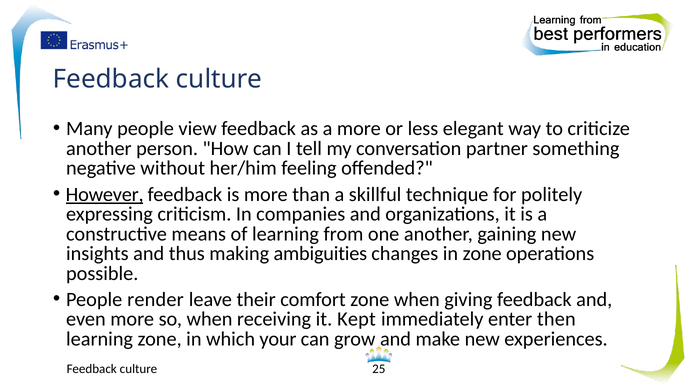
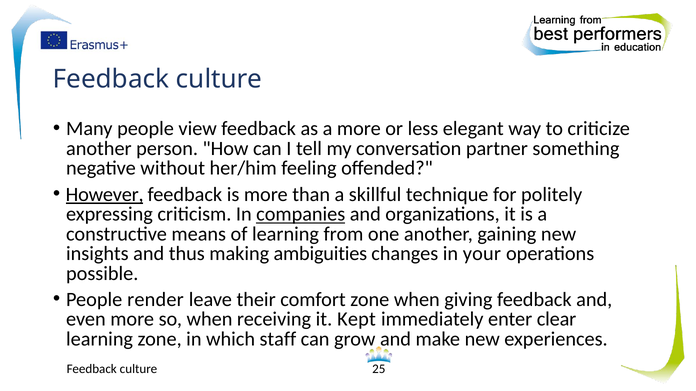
companies underline: none -> present (301, 214)
in zone: zone -> your (482, 254)
then: then -> clear (557, 320)
your: your -> staff (278, 339)
